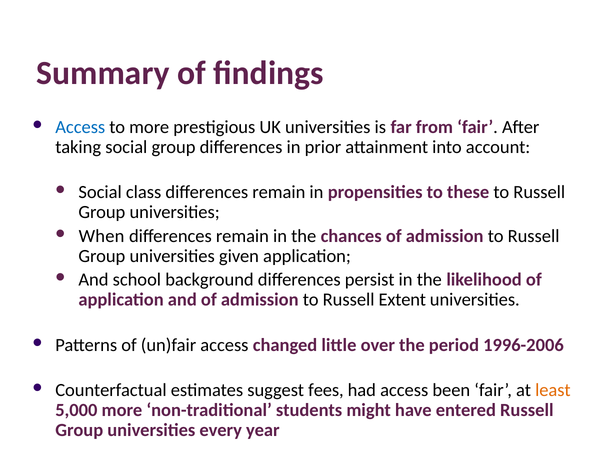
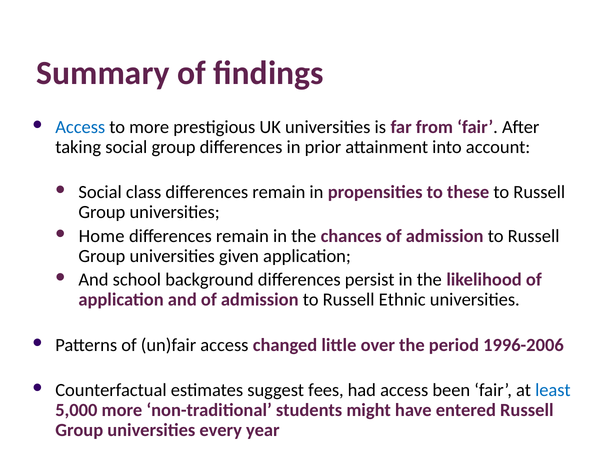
When: When -> Home (102, 236)
Extent: Extent -> Ethnic (402, 299)
least colour: orange -> blue (553, 390)
